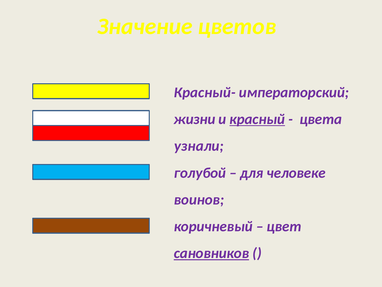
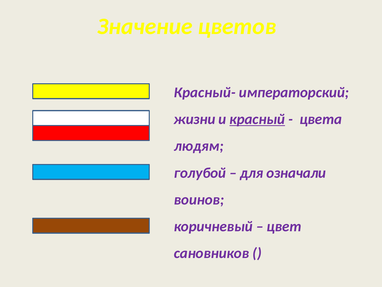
узнали: узнали -> людям (199, 146)
человеке: человеке -> означали (296, 173)
сановников underline: present -> none (211, 253)
